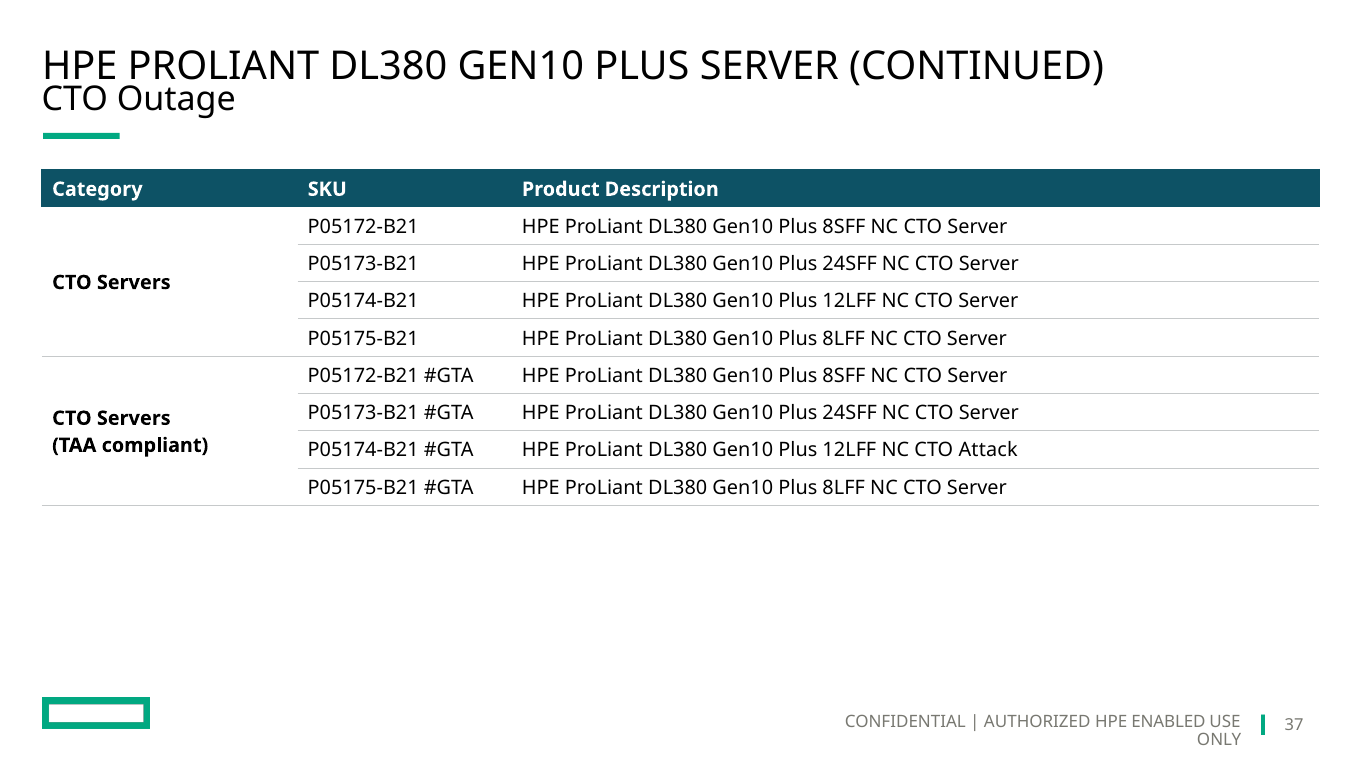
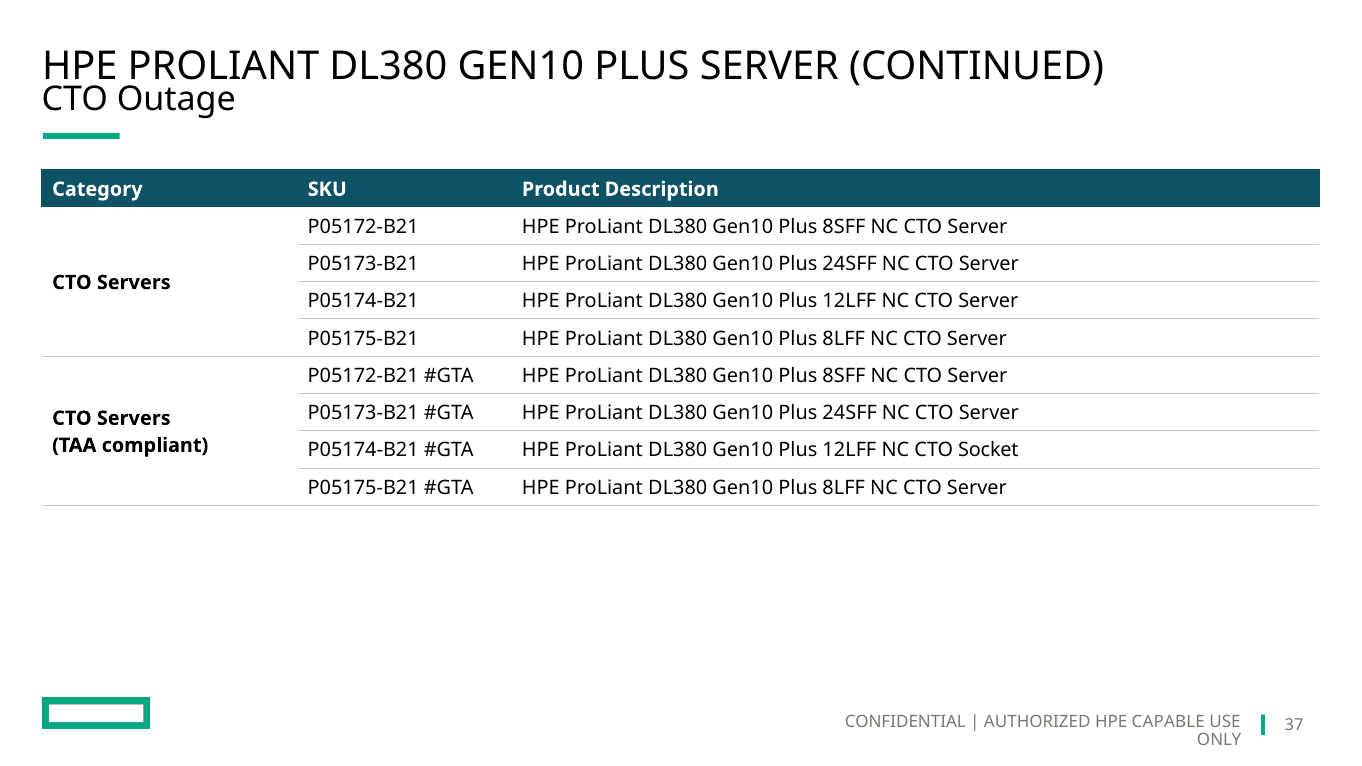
Attack: Attack -> Socket (988, 450)
ENABLED: ENABLED -> CAPABLE (1168, 722)
